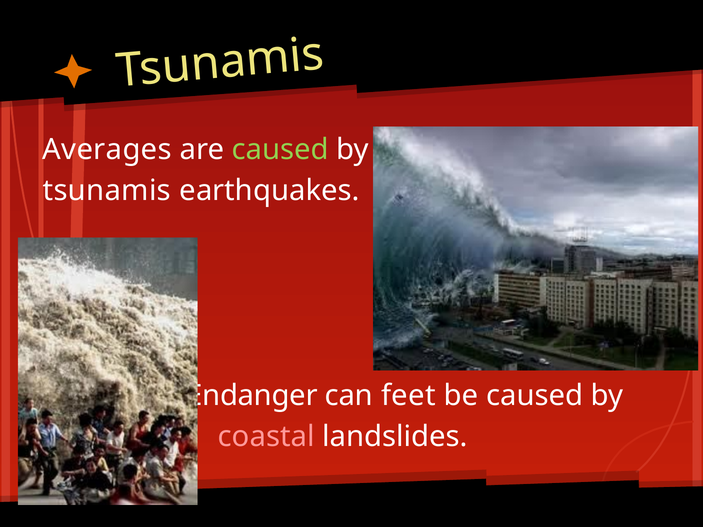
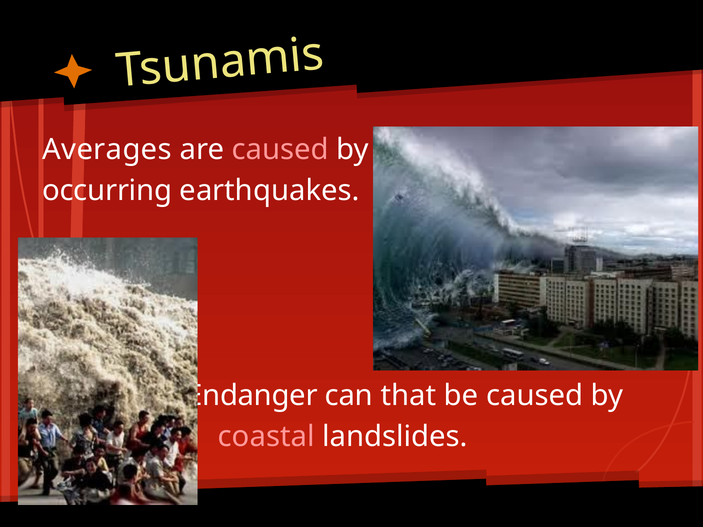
caused colour: light green -> pink (280, 150)
tsunamis: tsunamis -> occurring (107, 191)
feet: feet -> that (408, 396)
